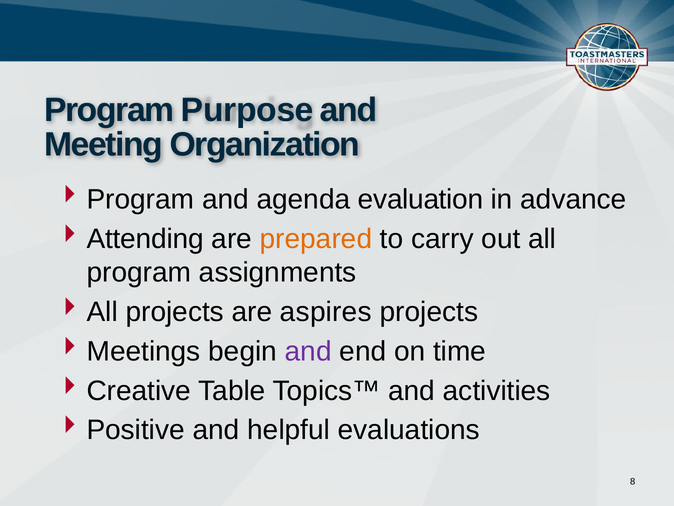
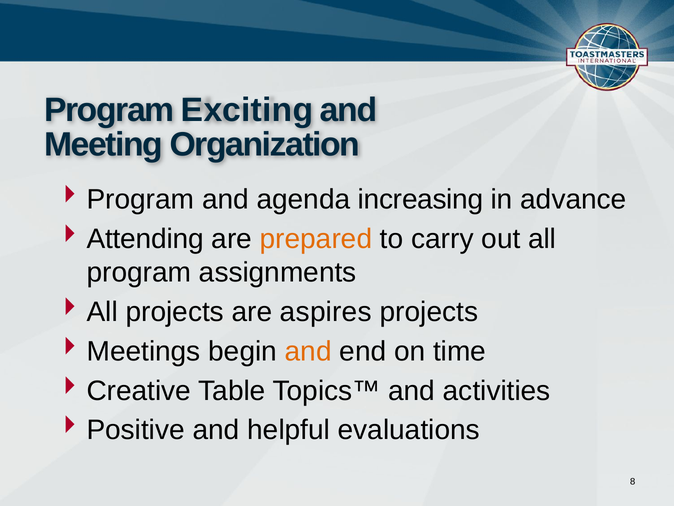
Purpose: Purpose -> Exciting (247, 110)
evaluation: evaluation -> increasing (421, 199)
and colour: purple -> orange (308, 351)
